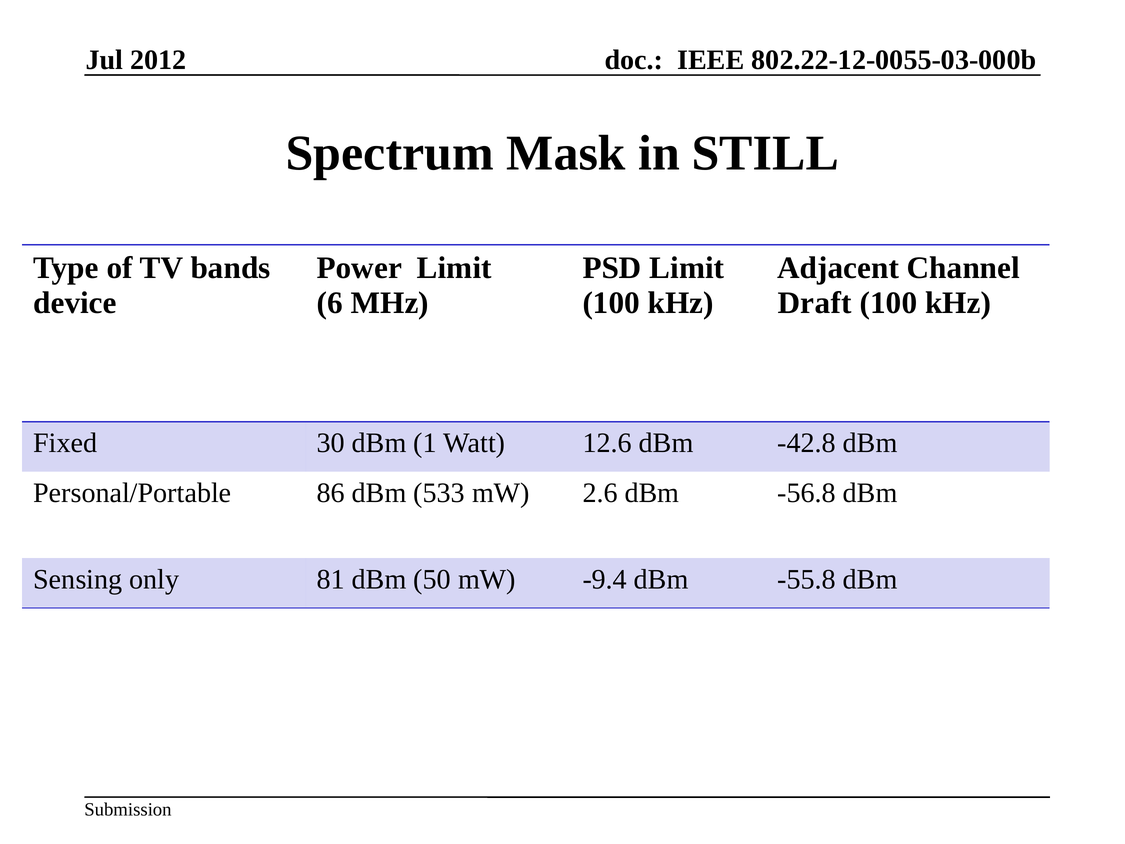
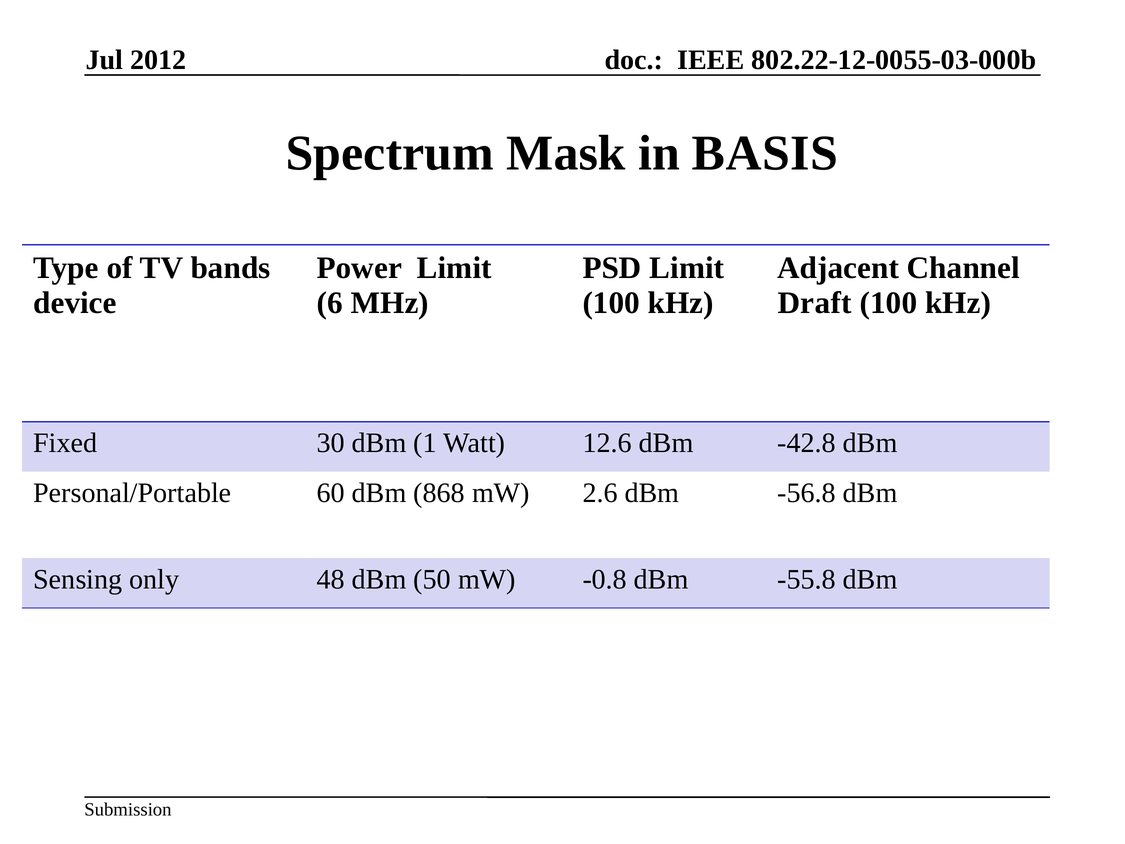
STILL: STILL -> BASIS (765, 153)
86: 86 -> 60 (331, 493)
533: 533 -> 868 (439, 493)
81: 81 -> 48 (331, 579)
-9.4: -9.4 -> -0.8 (605, 579)
